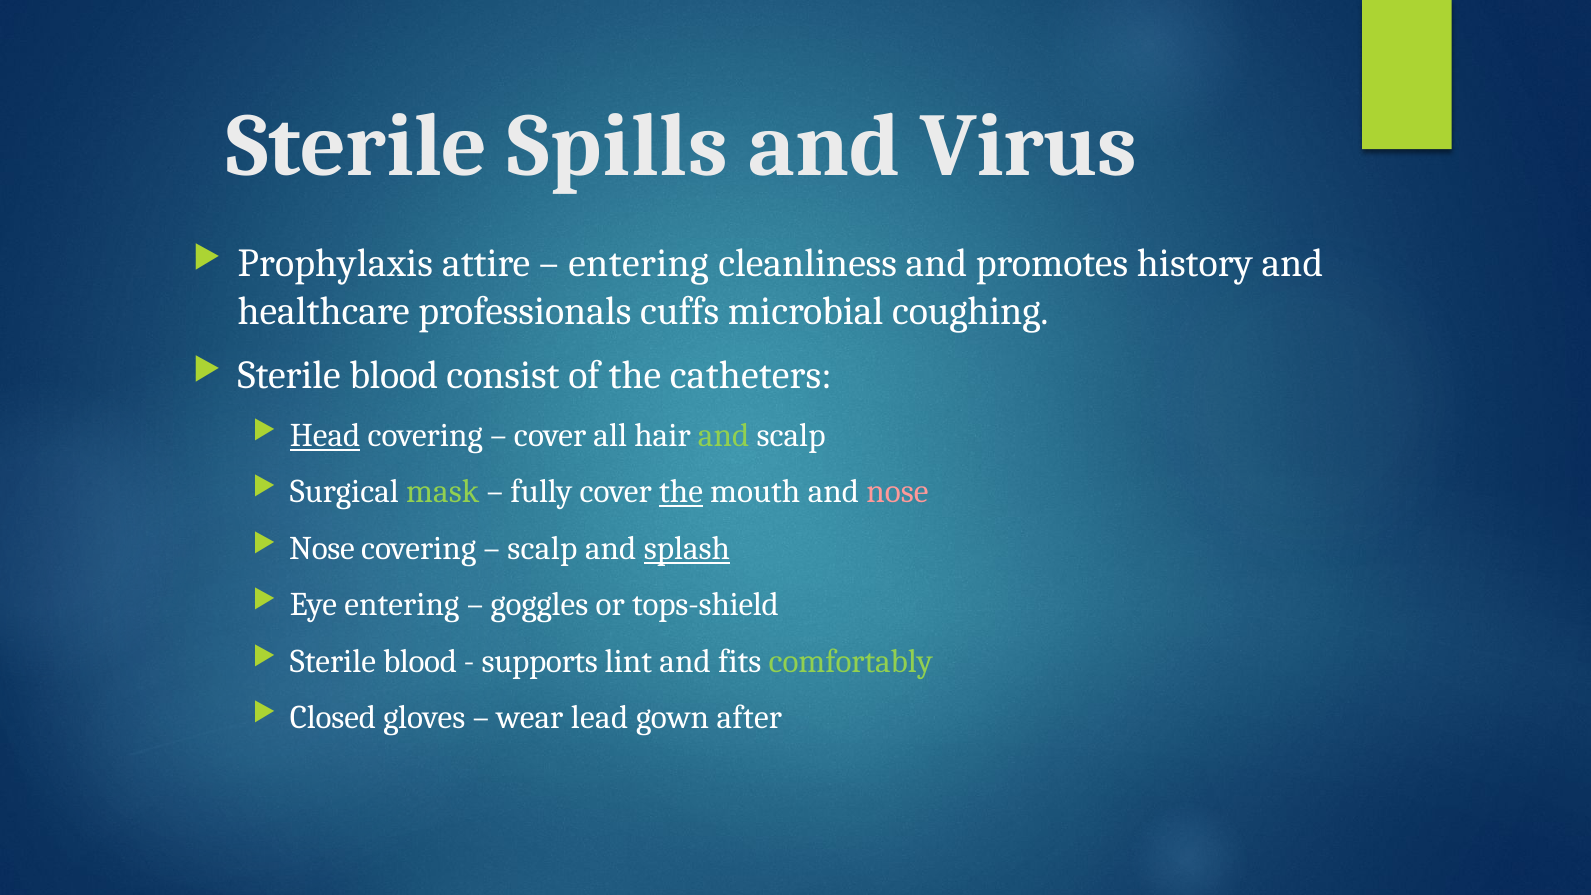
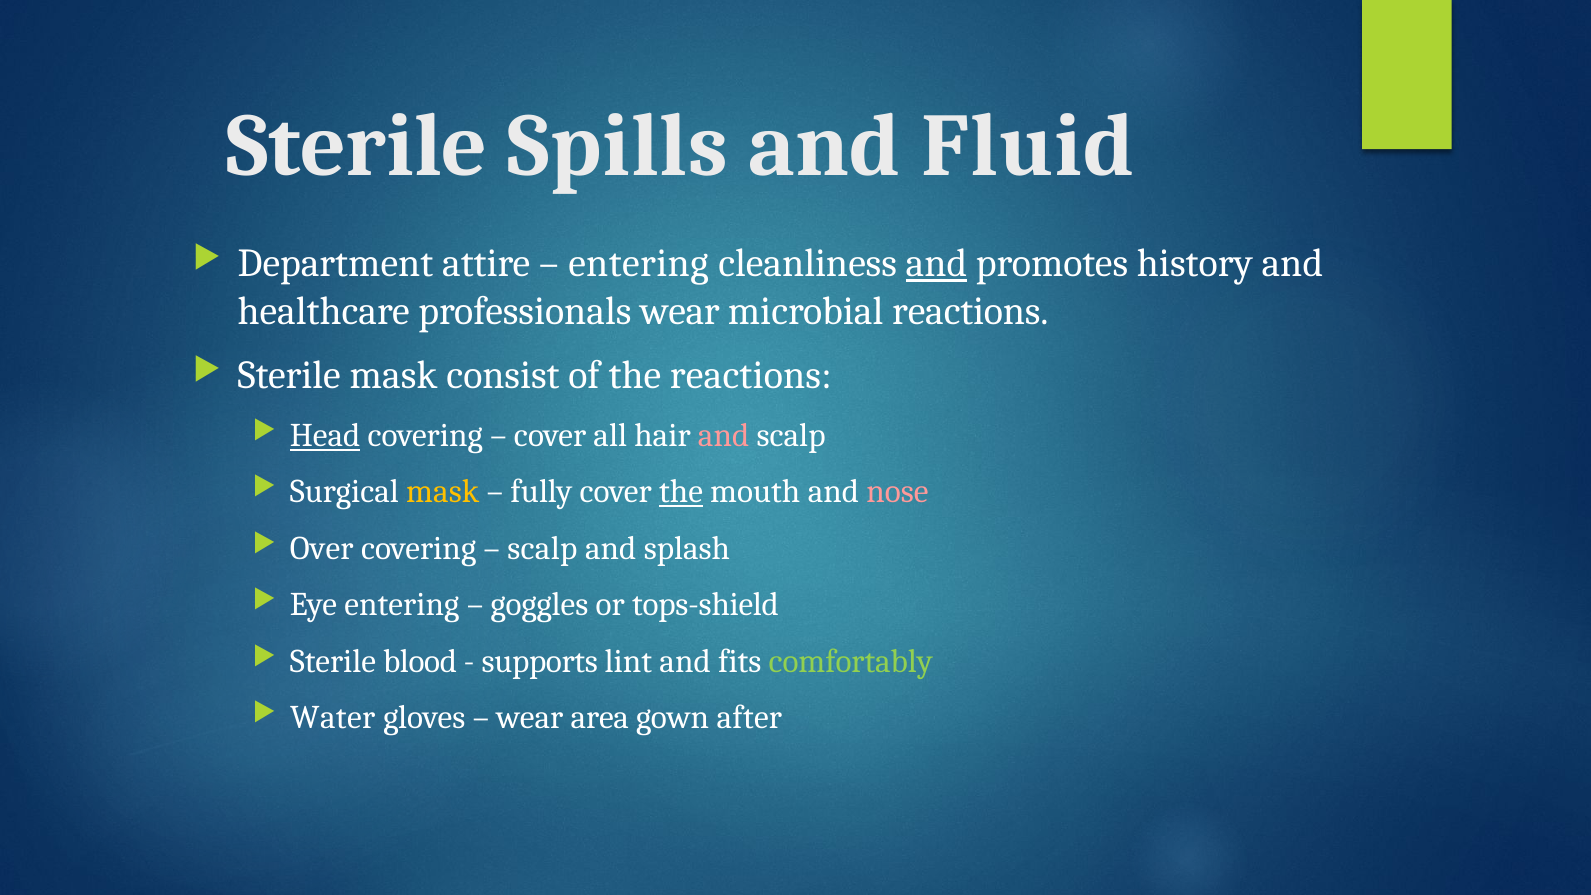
Virus: Virus -> Fluid (1028, 145)
Prophylaxis: Prophylaxis -> Department (335, 263)
and underline: none -> present (936, 263)
professionals cuffs: cuffs -> wear (680, 311)
microbial coughing: coughing -> reactions (970, 311)
blood: blood -> mask (394, 375)
the catheters: catheters -> reactions (751, 375)
and colour: light green -> pink (724, 435)
mask colour: light green -> yellow (443, 492)
Nose: Nose -> Over (322, 548)
splash underline: present -> none (687, 548)
Closed: Closed -> Water (333, 717)
lead: lead -> area (600, 717)
